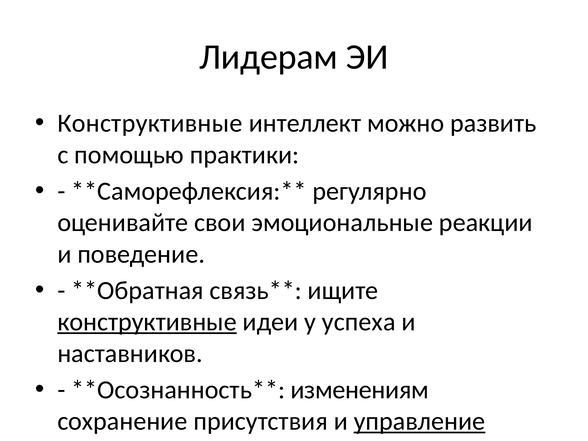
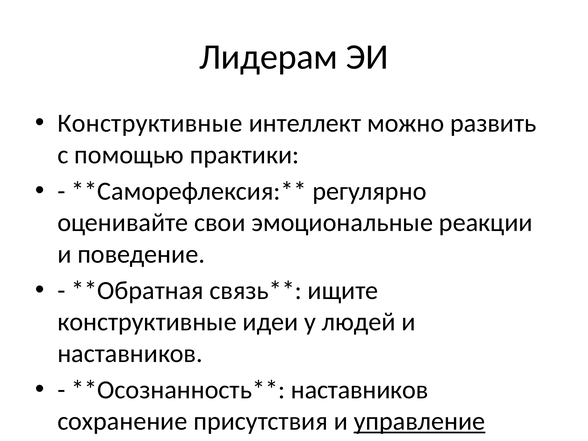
конструктивные underline: present -> none (147, 322)
успеха: успеха -> людей (359, 322)
изменениям: изменениям -> наставников (360, 390)
